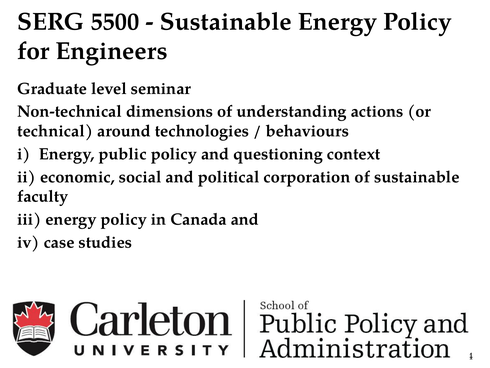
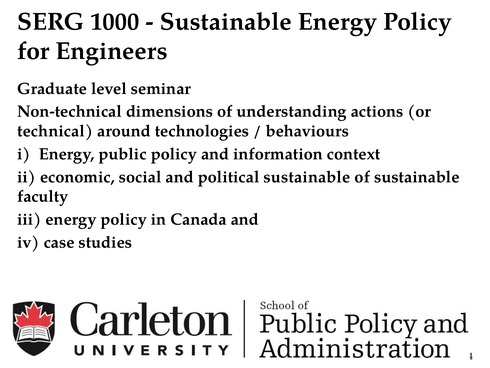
5500: 5500 -> 1000 (115, 22)
questioning: questioning -> information (278, 154)
political corporation: corporation -> sustainable (307, 177)
